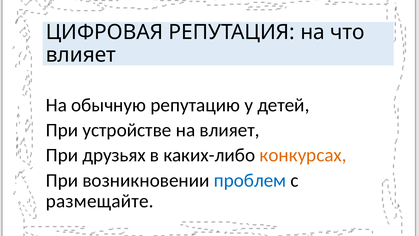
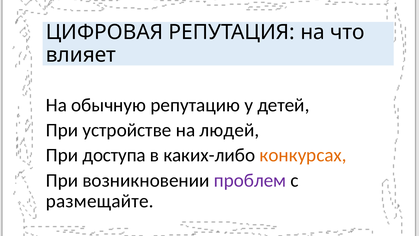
на влияет: влияет -> людей (230, 130)
друзьях: друзьях -> доступа (114, 155)
проблем colour: blue -> purple (250, 180)
